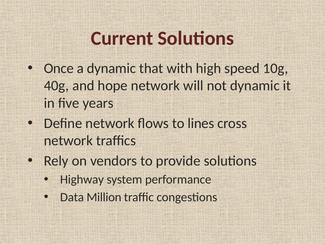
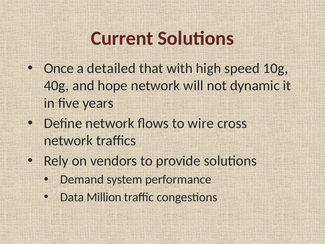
a dynamic: dynamic -> detailed (111, 68)
lines: lines -> wire (201, 123)
Highway: Highway -> Demand (82, 179)
